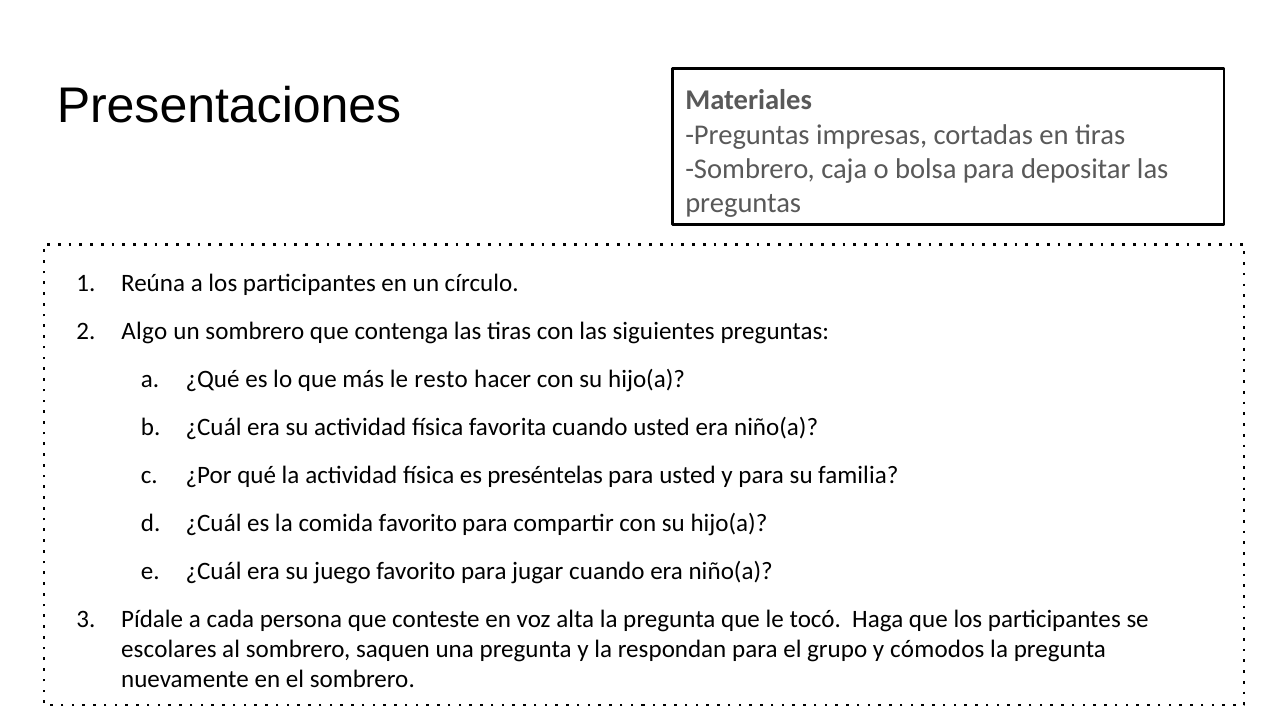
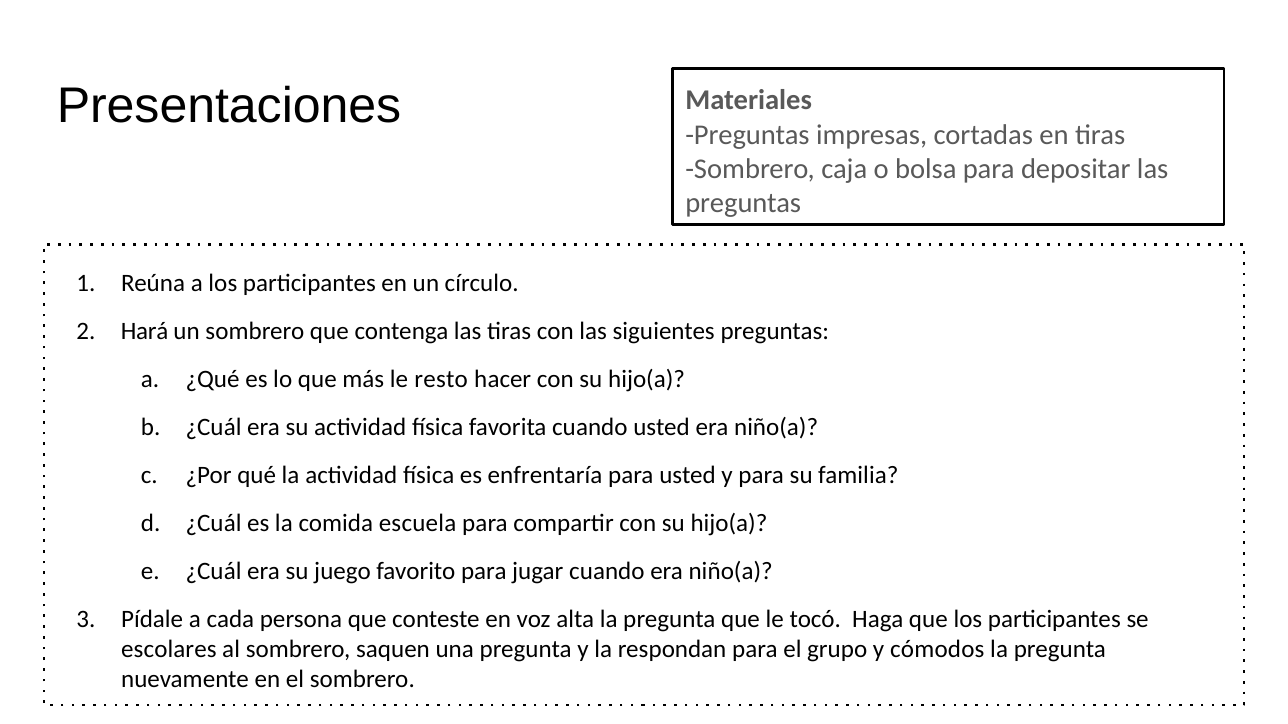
Algo: Algo -> Hará (145, 332)
preséntelas: preséntelas -> enfrentaría (545, 476)
comida favorito: favorito -> escuela (418, 524)
